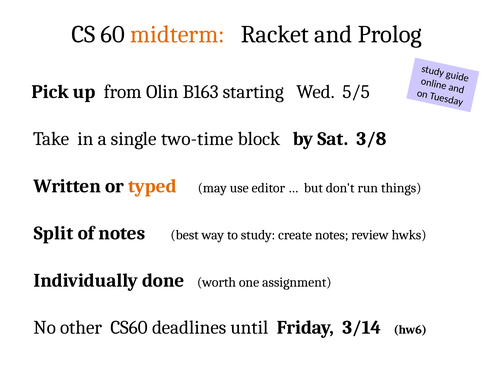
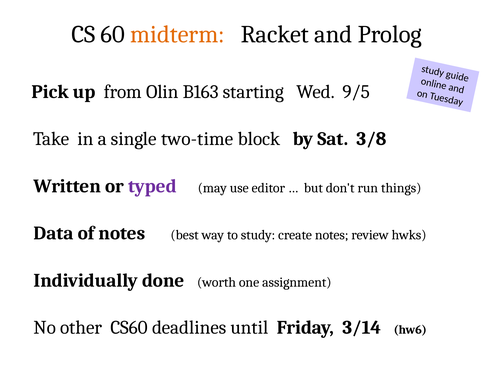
5/5: 5/5 -> 9/5 (356, 92)
typed colour: orange -> purple (152, 186)
Split: Split -> Data (54, 233)
